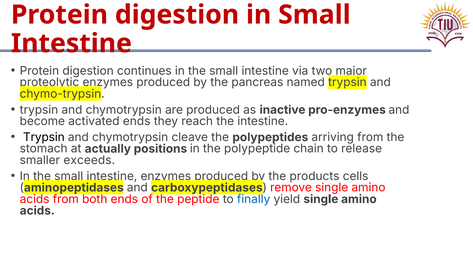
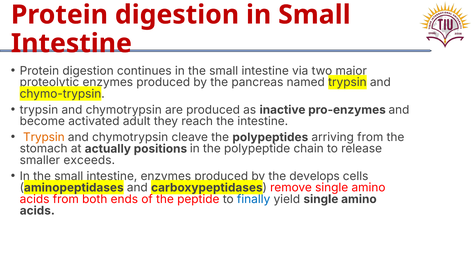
activated ends: ends -> adult (137, 121)
Trypsin colour: black -> orange (44, 137)
products: products -> develops (315, 176)
